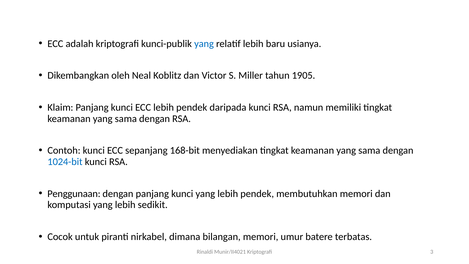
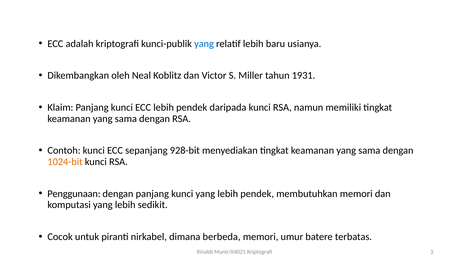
1905: 1905 -> 1931 (304, 76)
168-bit: 168-bit -> 928-bit (185, 150)
1024-bit colour: blue -> orange (65, 162)
bilangan: bilangan -> berbeda (222, 236)
